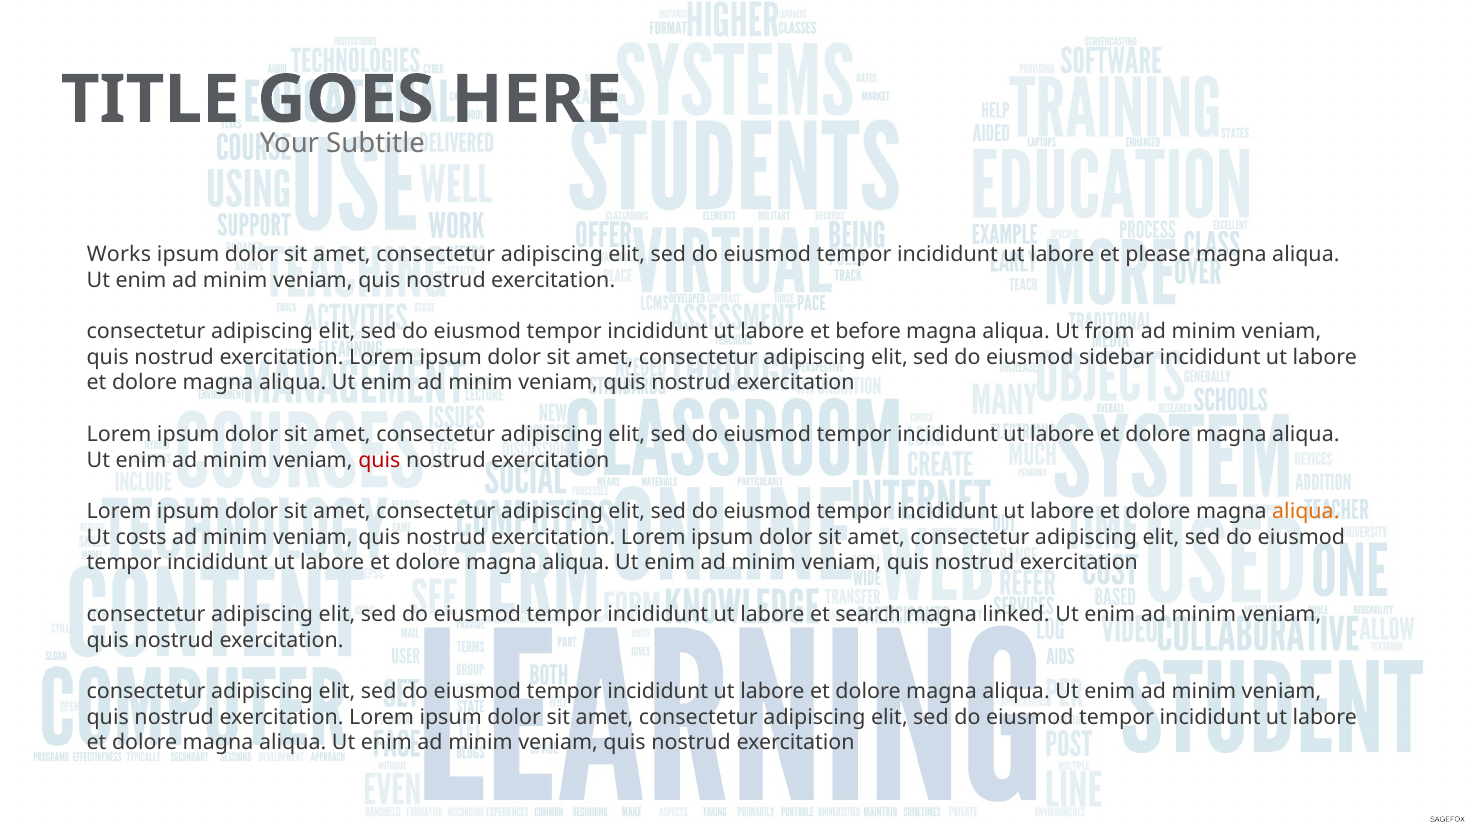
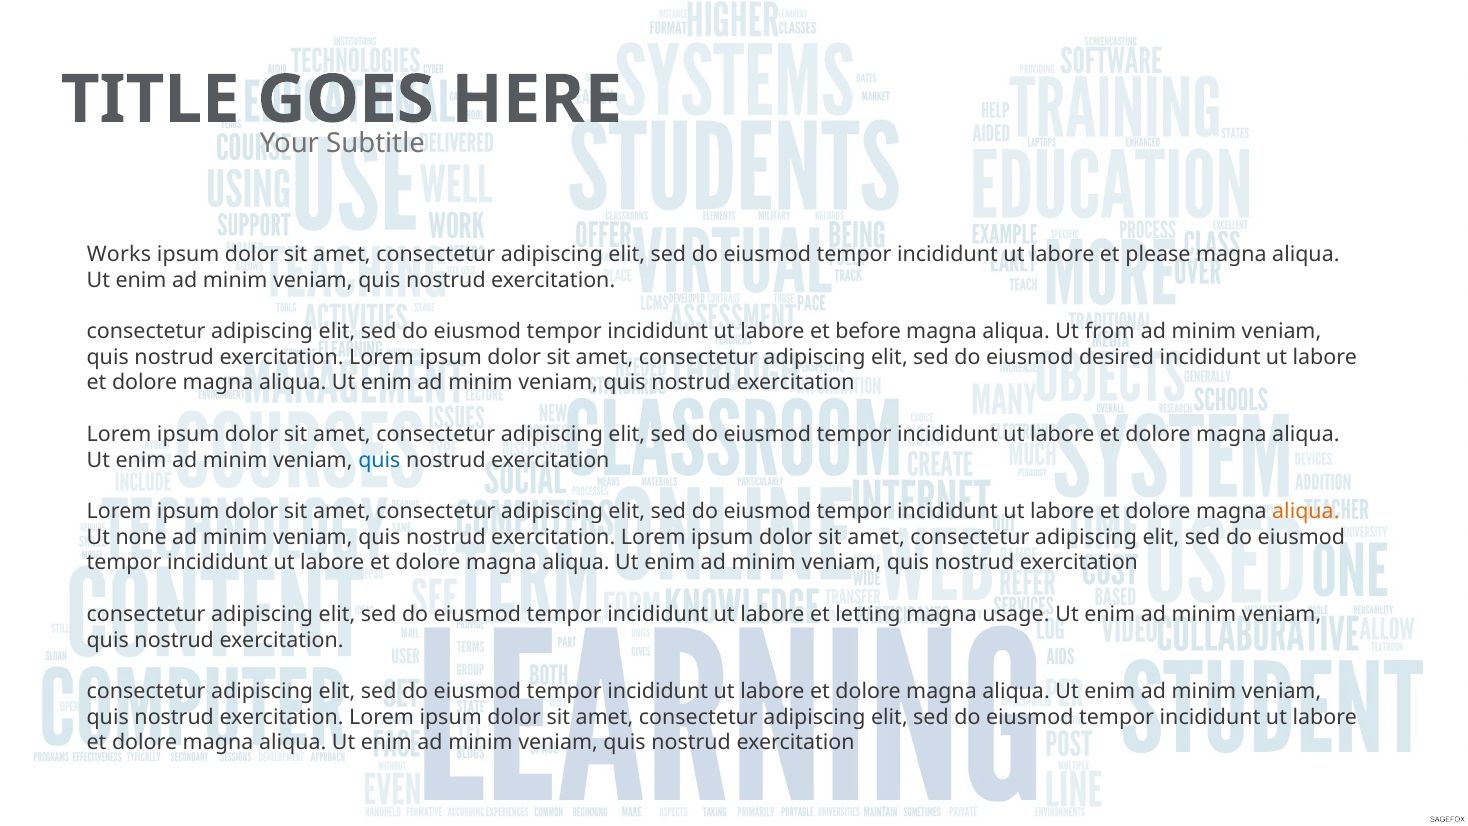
sidebar: sidebar -> desired (1117, 357)
quis colour: red -> blue (379, 460)
costs: costs -> none (141, 537)
search: search -> letting (868, 614)
linked: linked -> usage (1016, 614)
